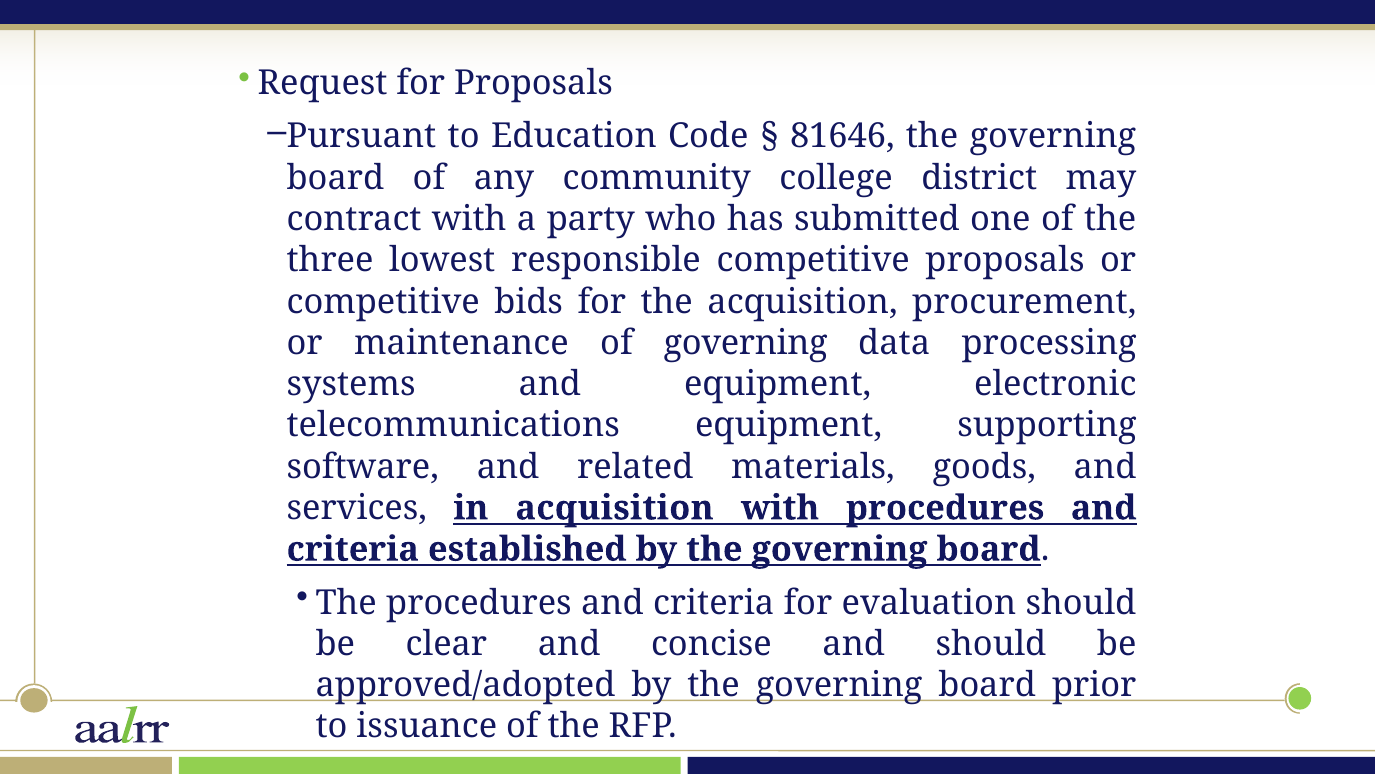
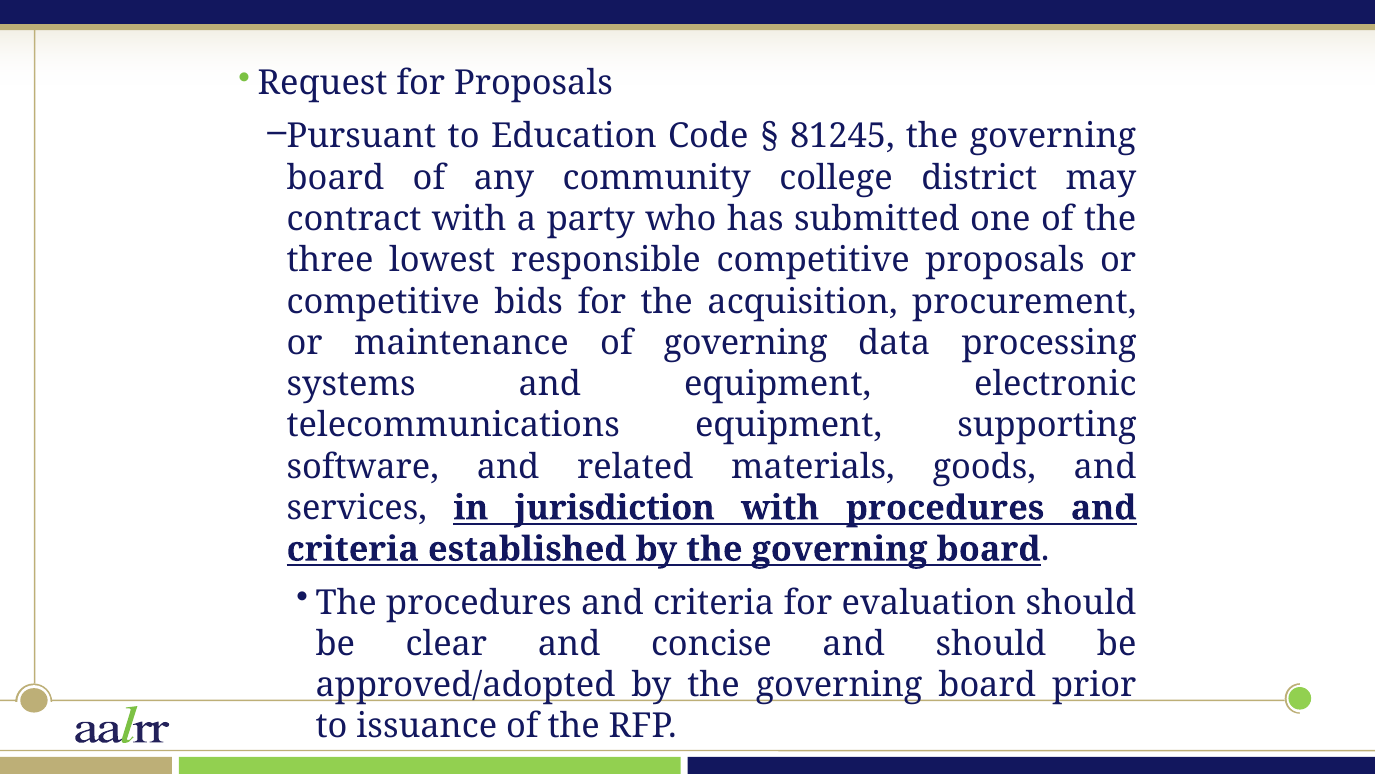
81646: 81646 -> 81245 (842, 136)
in acquisition: acquisition -> jurisdiction (615, 508)
